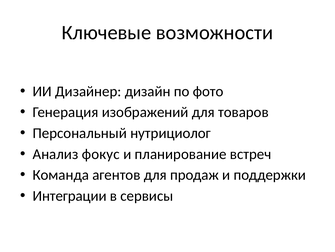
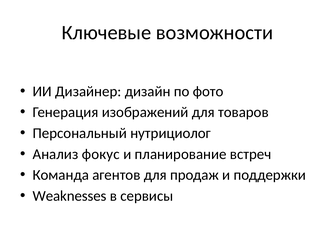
Интеграции: Интеграции -> Weaknesses (70, 195)
